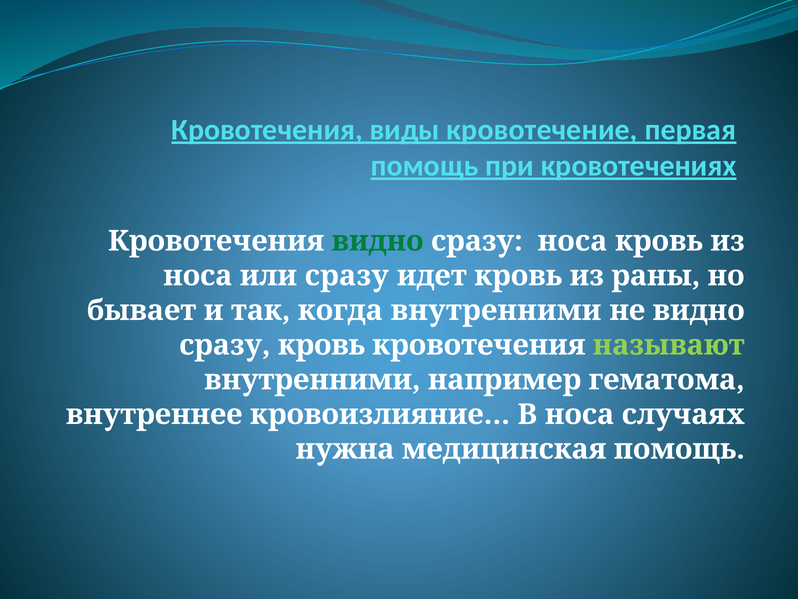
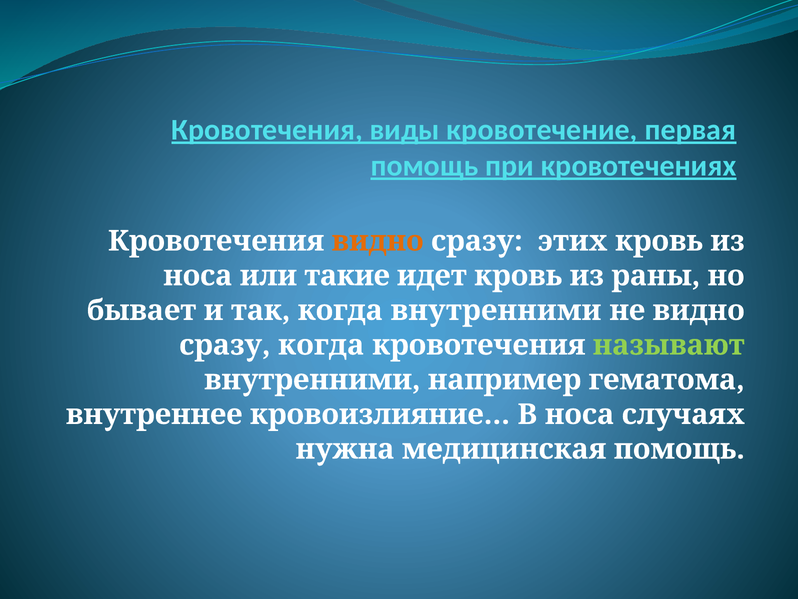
видно colour: green -> orange (378, 241)
сразу носа: носа -> этих (573, 241)
или сразу: сразу -> такие (347, 276)
сразу кровь: кровь -> когда (321, 345)
